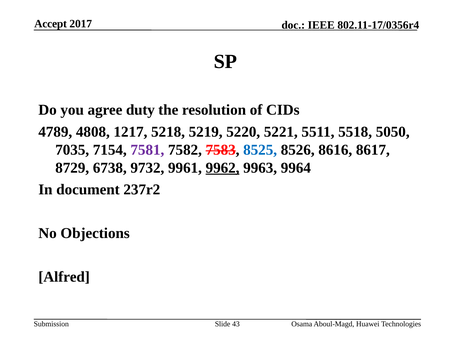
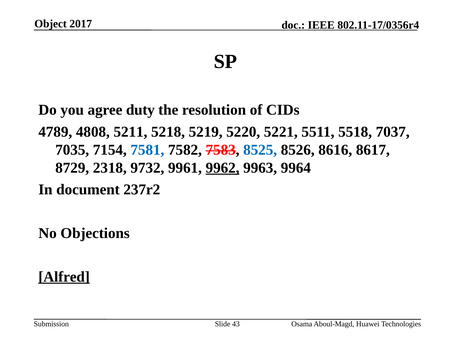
Accept: Accept -> Object (51, 24)
1217: 1217 -> 5211 (130, 132)
5050: 5050 -> 7037 (393, 132)
7581 colour: purple -> blue (147, 150)
6738: 6738 -> 2318 (110, 168)
Alfred underline: none -> present (64, 277)
